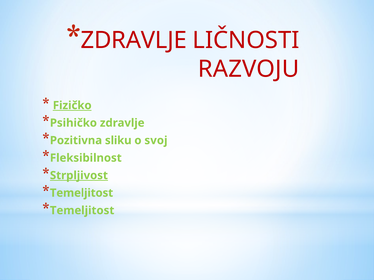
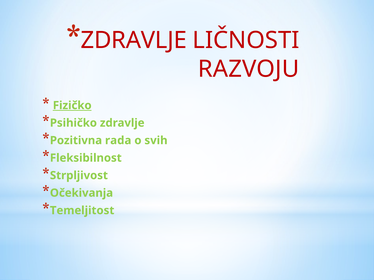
sliku: sliku -> rada (118, 141)
svoj: svoj -> svih (156, 141)
Strpljivost underline: present -> none (79, 176)
Temeljitost: Temeljitost -> Očekivanja (81, 193)
